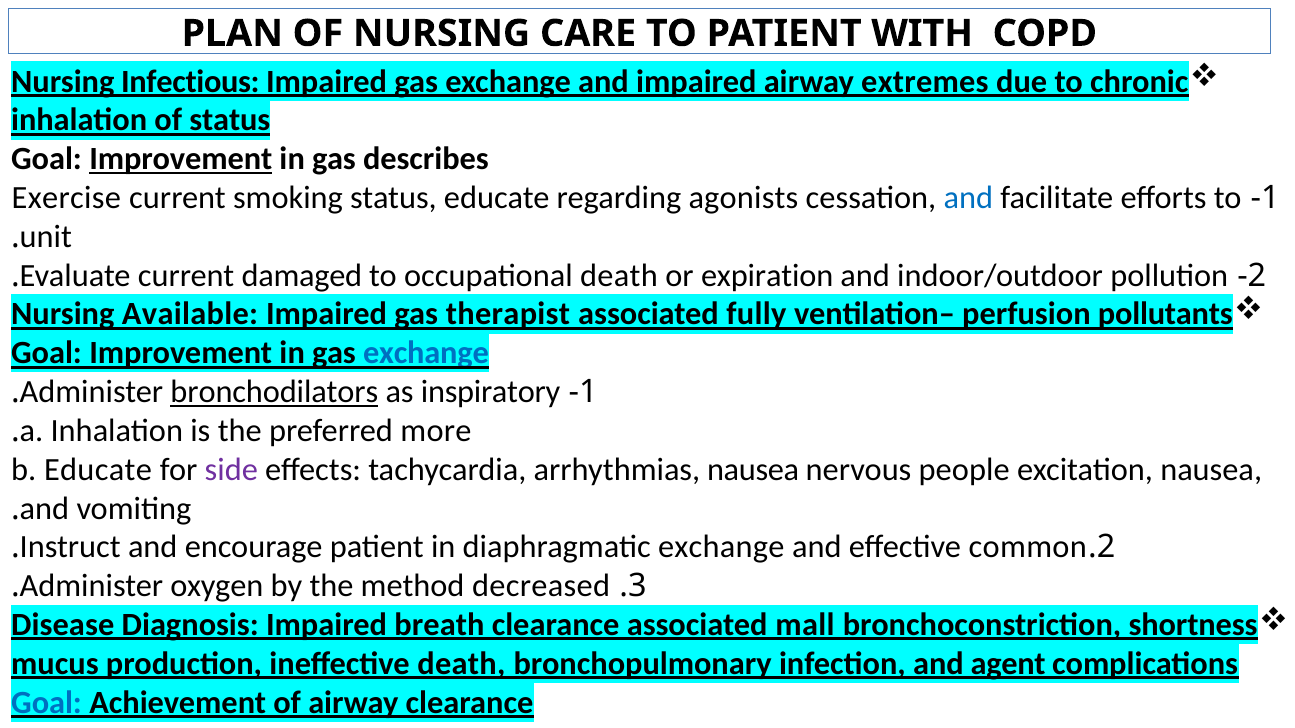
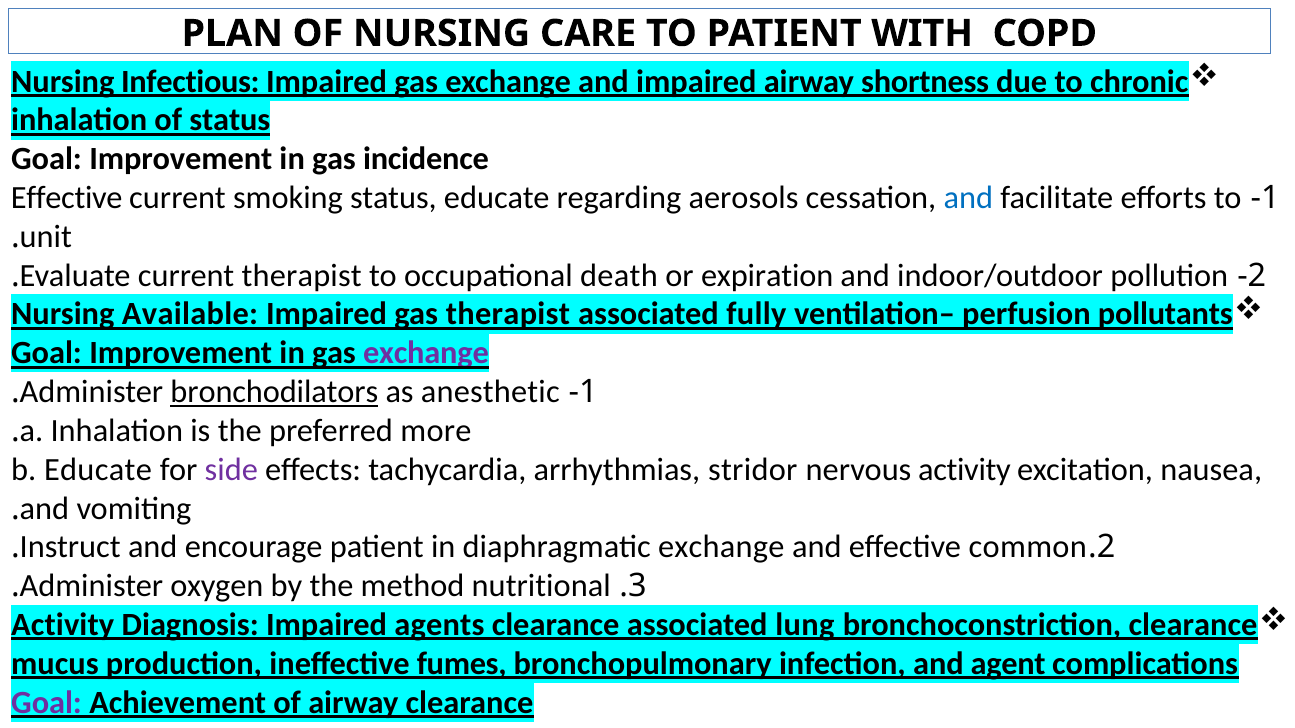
extremes: extremes -> shortness (925, 81)
Improvement underline: present -> none (181, 159)
describes: describes -> incidence (426, 159)
Exercise: Exercise -> Effective (67, 198)
agonists: agonists -> aerosols (744, 198)
current damaged: damaged -> therapist (302, 276)
exchange colour: blue -> purple (426, 353)
inspiratory: inspiratory -> anesthetic (490, 392)
arrhythmias nausea: nausea -> stridor (753, 470)
nervous people: people -> activity (964, 470)
decreased: decreased -> nutritional (541, 586)
Disease: Disease -> Activity (63, 625)
breath: breath -> agents (439, 625)
mall: mall -> lung (805, 625)
bronchoconstriction shortness: shortness -> clearance (1193, 625)
ineffective death: death -> fumes (462, 664)
Goal colour: blue -> purple (47, 703)
